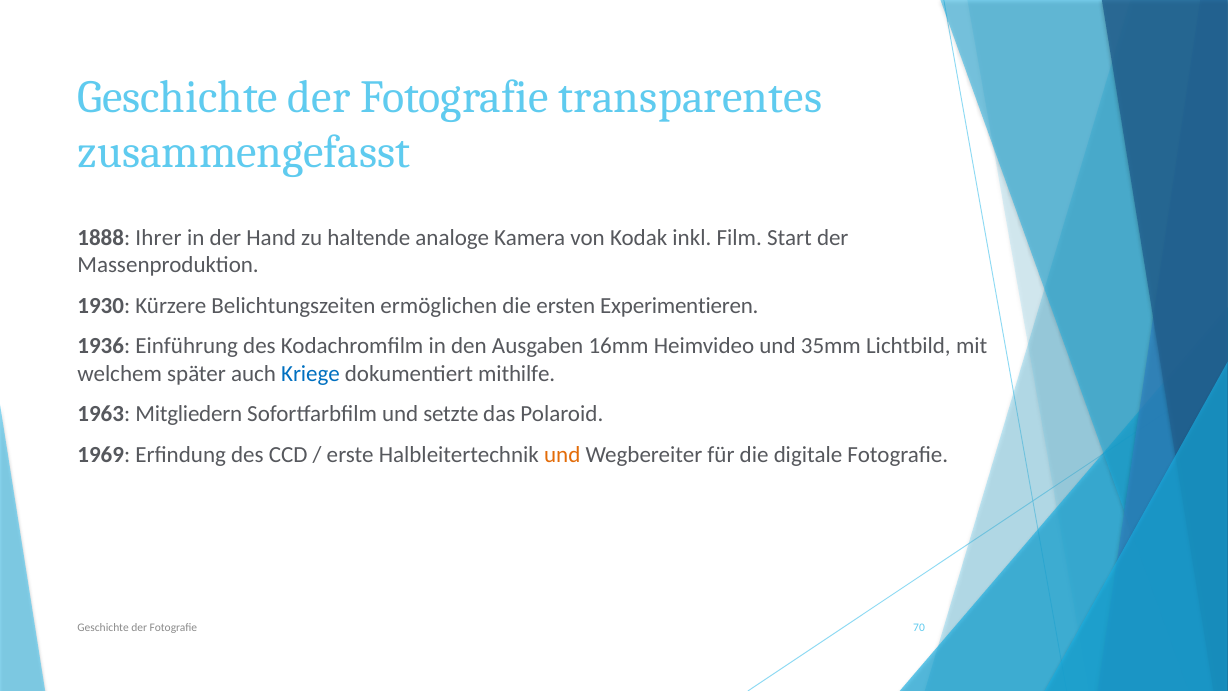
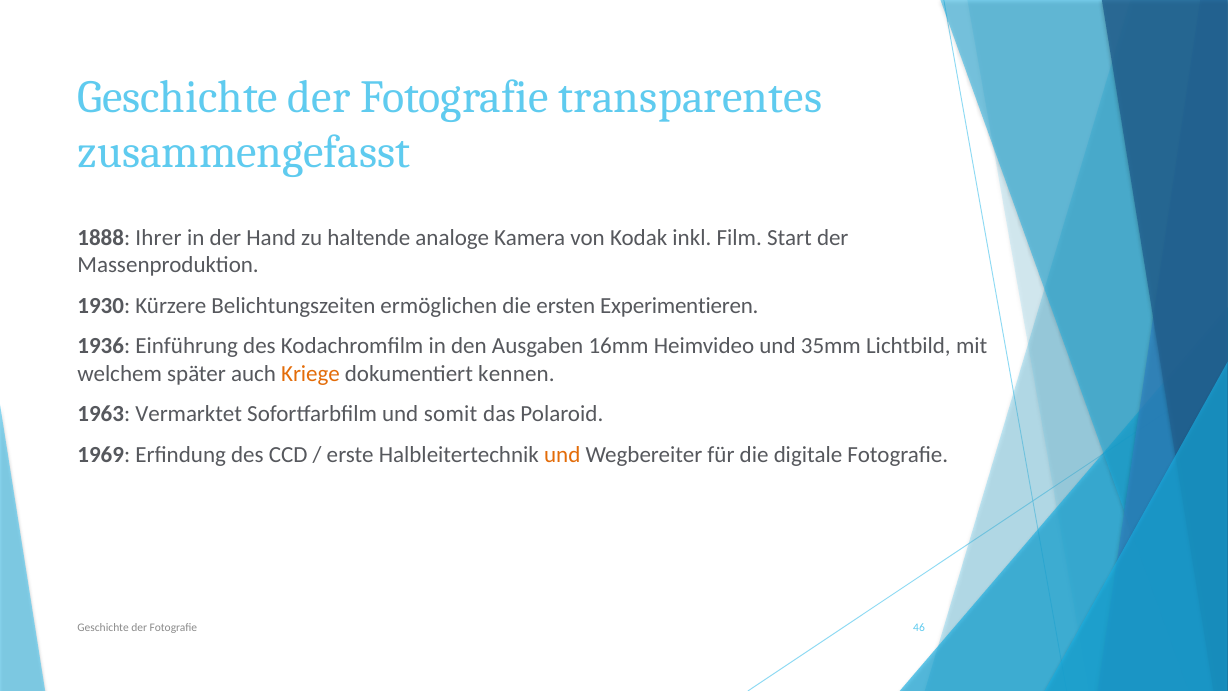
Kriege colour: blue -> orange (310, 374)
mithilfe: mithilfe -> kennen (516, 374)
Mitgliedern: Mitgliedern -> Vermarktet (189, 414)
setzte: setzte -> somit (451, 414)
70: 70 -> 46 (919, 628)
